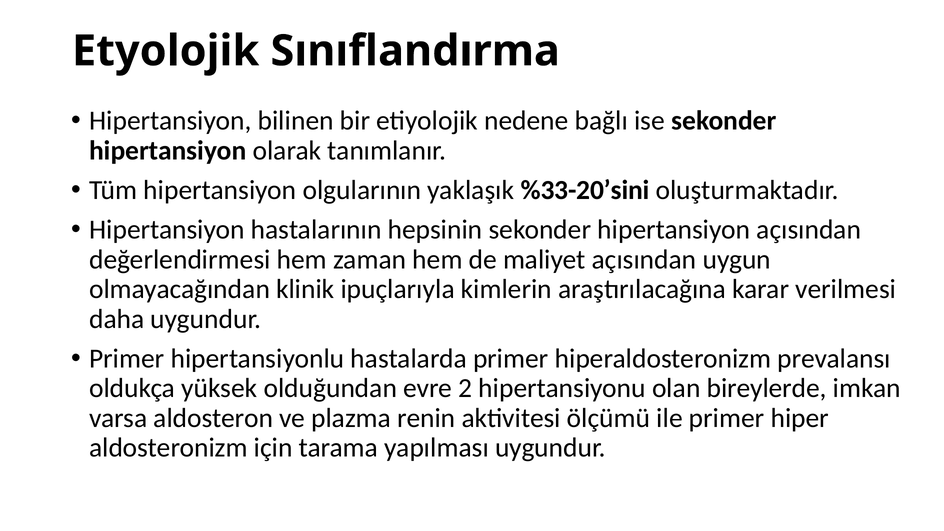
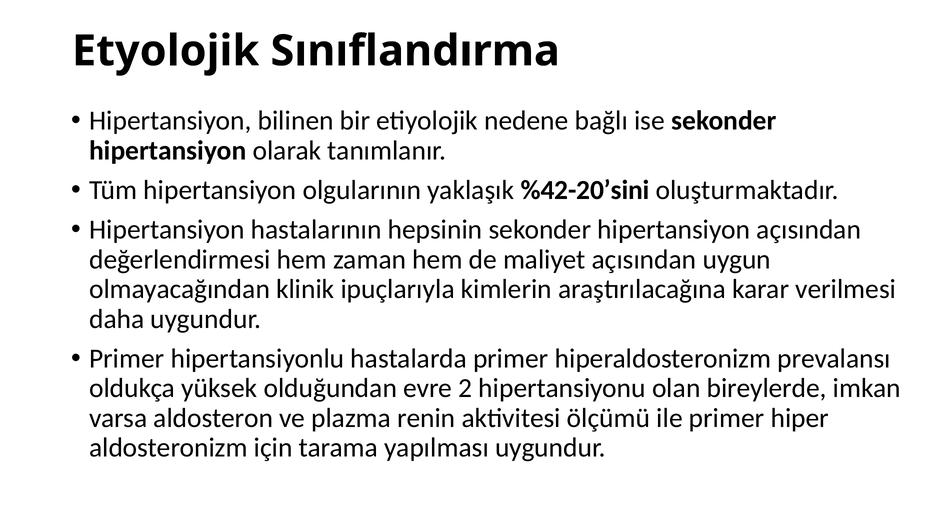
%33-20’sini: %33-20’sini -> %42-20’sini (585, 190)
